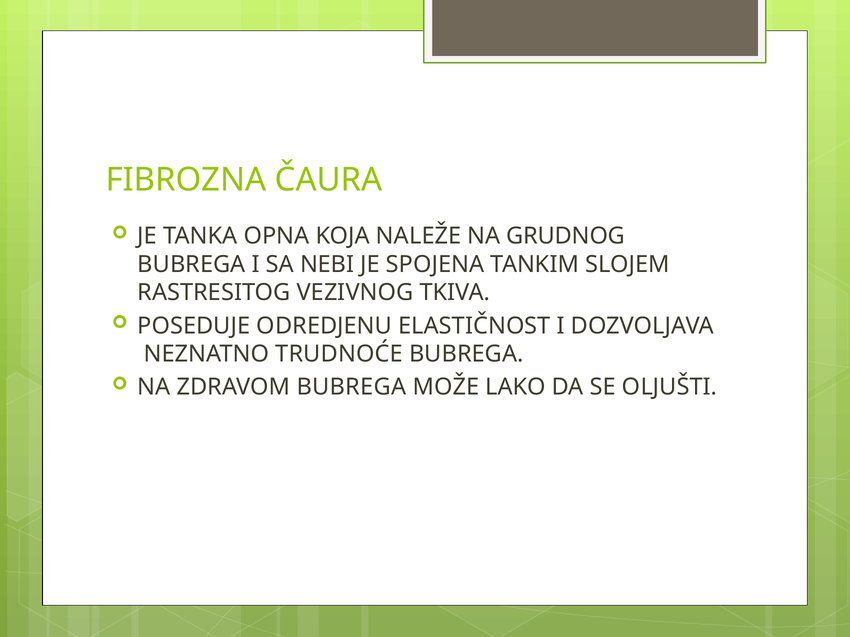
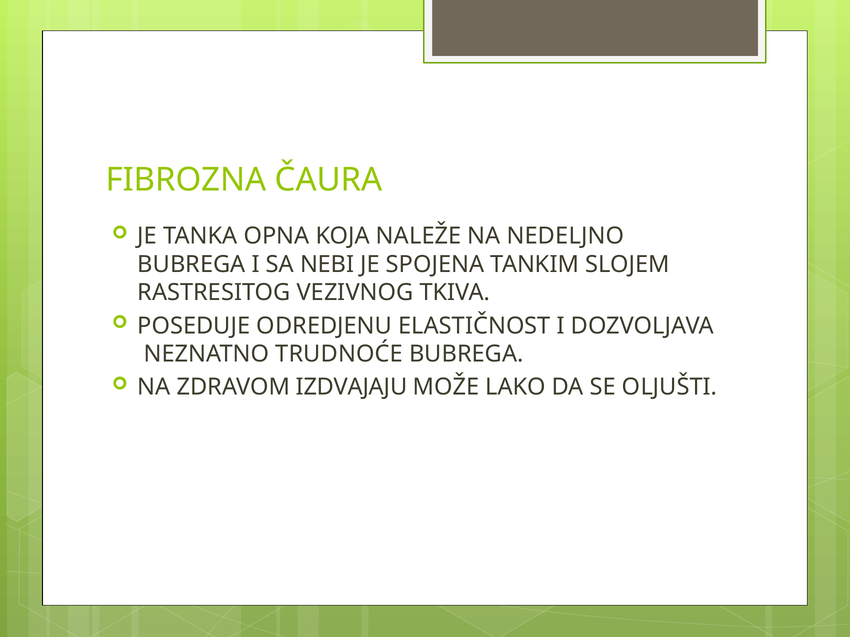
GRUDNOG: GRUDNOG -> NEDELJNO (565, 236)
ZDRAVOM BUBREGA: BUBREGA -> IZDVAJAJU (352, 387)
